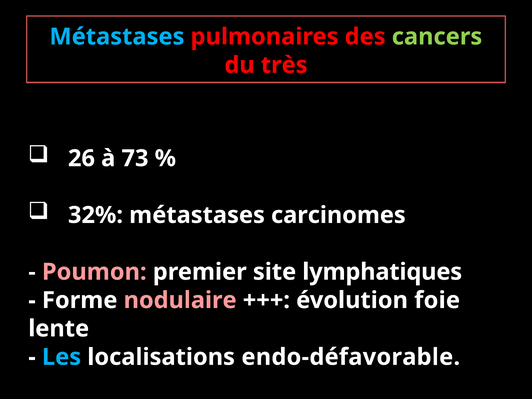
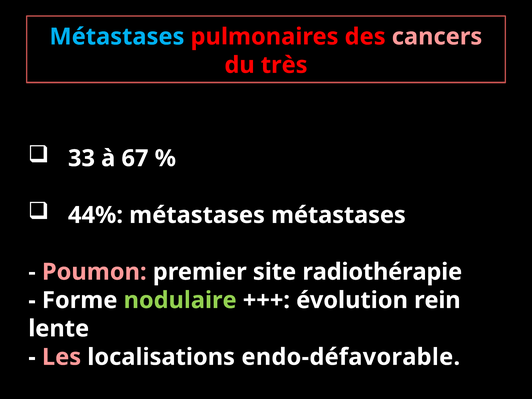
cancers colour: light green -> pink (437, 37)
26: 26 -> 33 (81, 158)
73: 73 -> 67 (135, 158)
32%: 32% -> 44% (95, 215)
métastases carcinomes: carcinomes -> métastases (338, 215)
lymphatiques: lymphatiques -> radiothérapie (382, 272)
nodulaire colour: pink -> light green (180, 300)
foie: foie -> rein (437, 300)
Les colour: light blue -> pink (62, 357)
